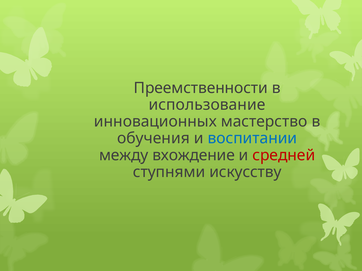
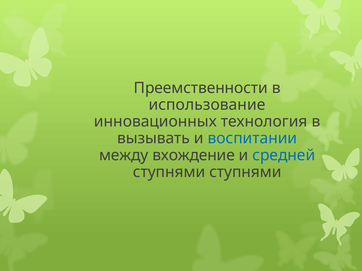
мастерство: мастерство -> технология (264, 122)
обучения: обучения -> вызывать (154, 139)
средней colour: red -> blue (284, 155)
ступнями искусству: искусству -> ступнями (245, 172)
